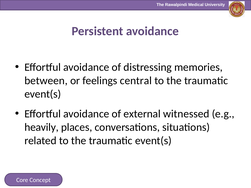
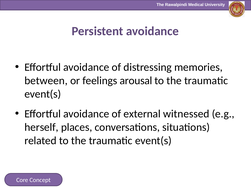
central: central -> arousal (136, 81)
heavily: heavily -> herself (41, 127)
